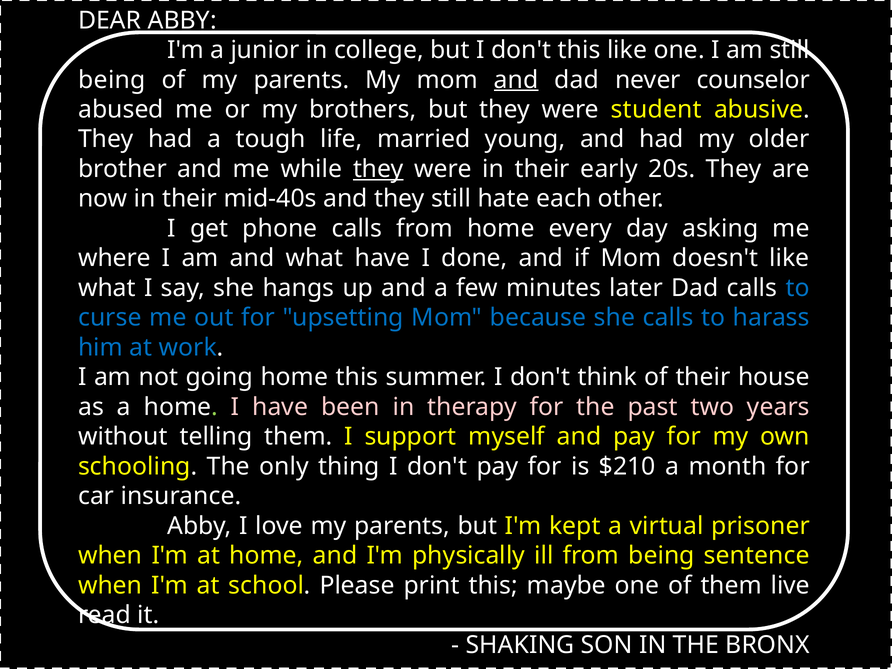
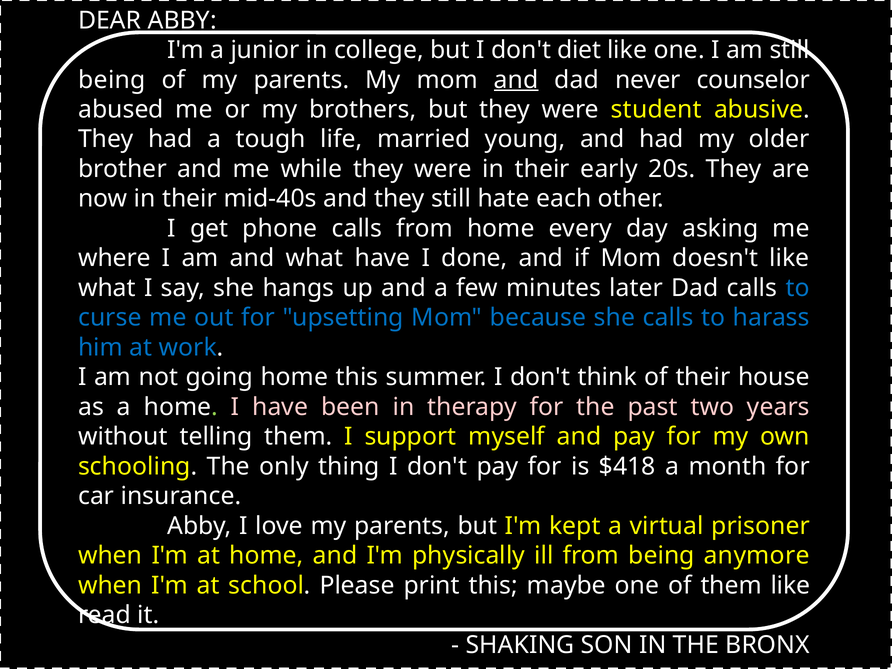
don't this: this -> diet (579, 50)
they underline: present -> none (378, 169)
$210: $210 -> $418 (627, 467)
sentence: sentence -> anymore (757, 556)
them live: live -> like (790, 585)
